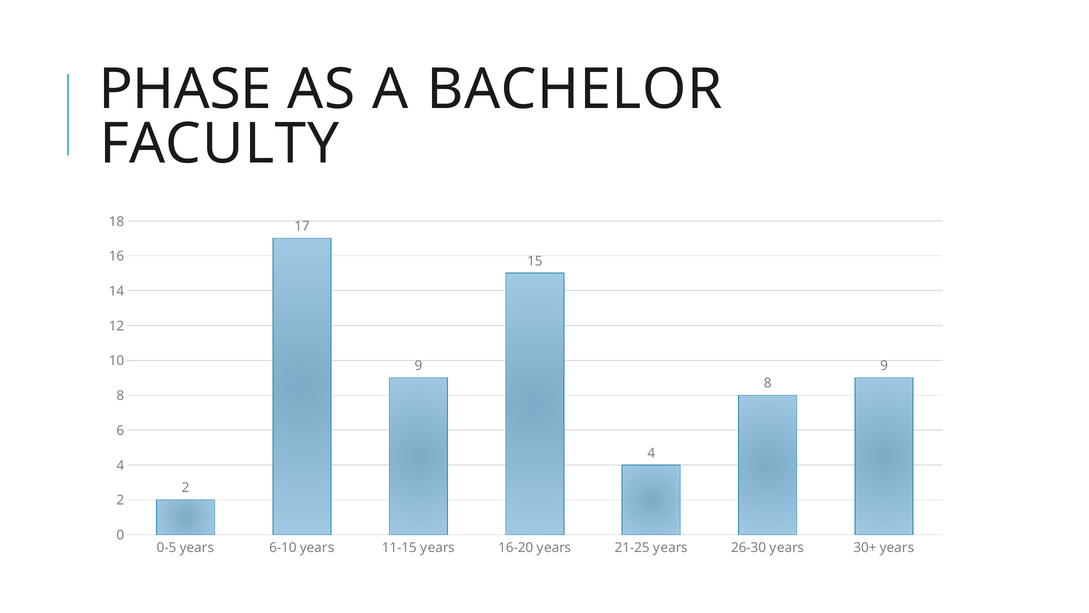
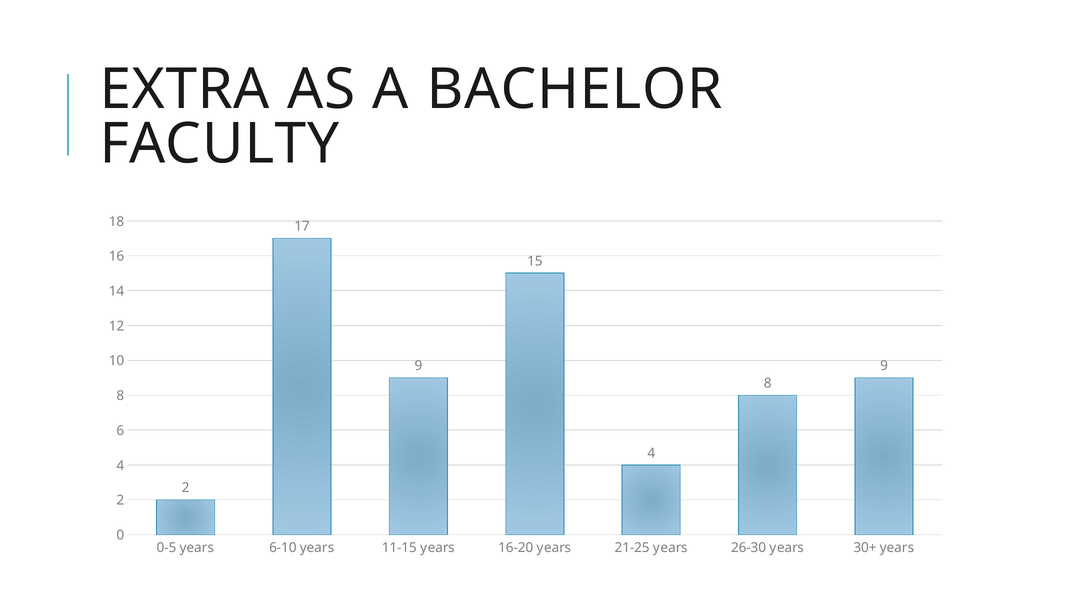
PHASE: PHASE -> EXTRA (185, 90)
